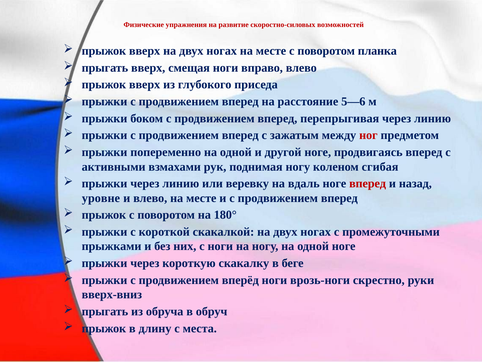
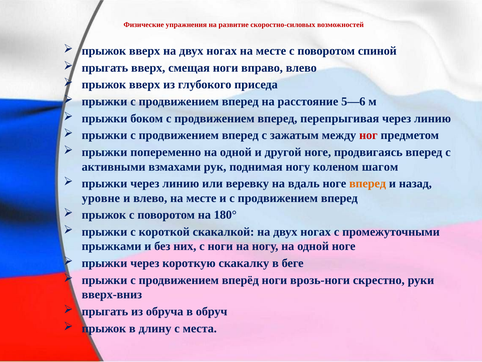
планка: планка -> спиной (377, 51)
сгибая: сгибая -> шагом (380, 166)
вперед colour: red -> orange (368, 183)
